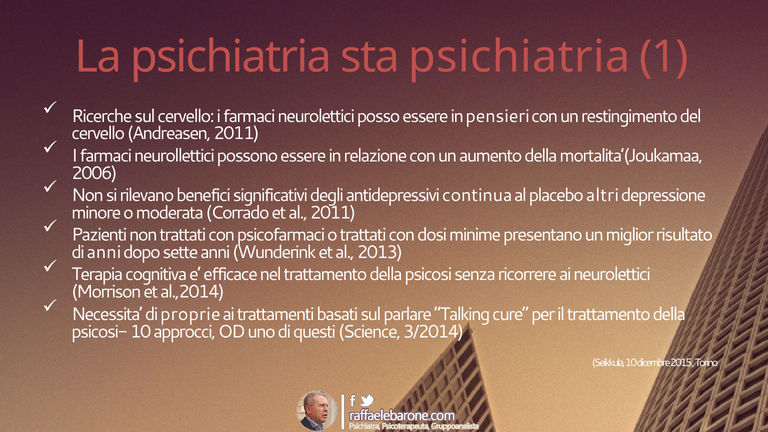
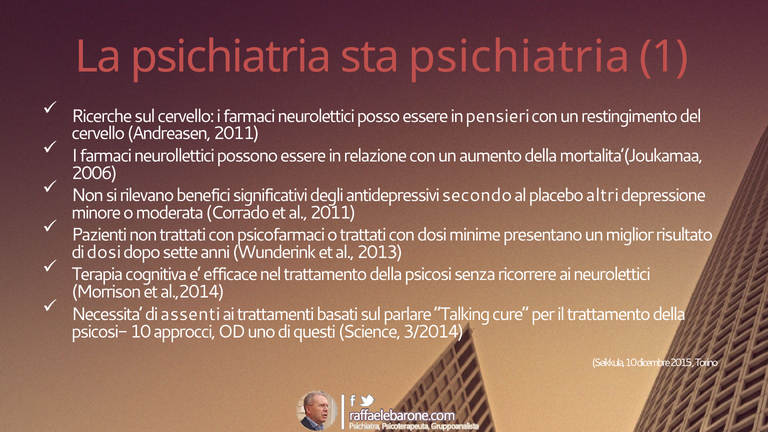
continua: continua -> secondo (477, 195)
di anni: anni -> dosi (104, 252)
proprie: proprie -> assenti (190, 314)
